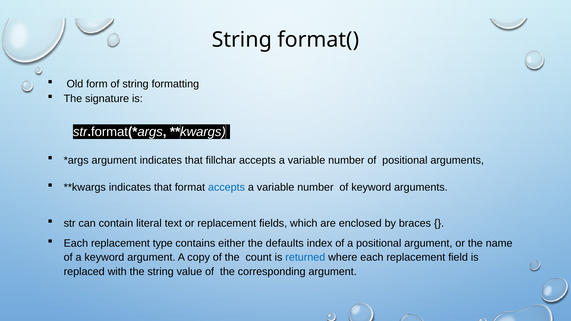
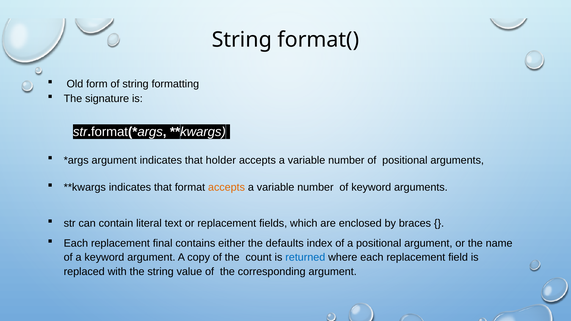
fillchar: fillchar -> holder (221, 160)
accepts colour: blue -> orange (227, 187)
type: type -> final (163, 243)
